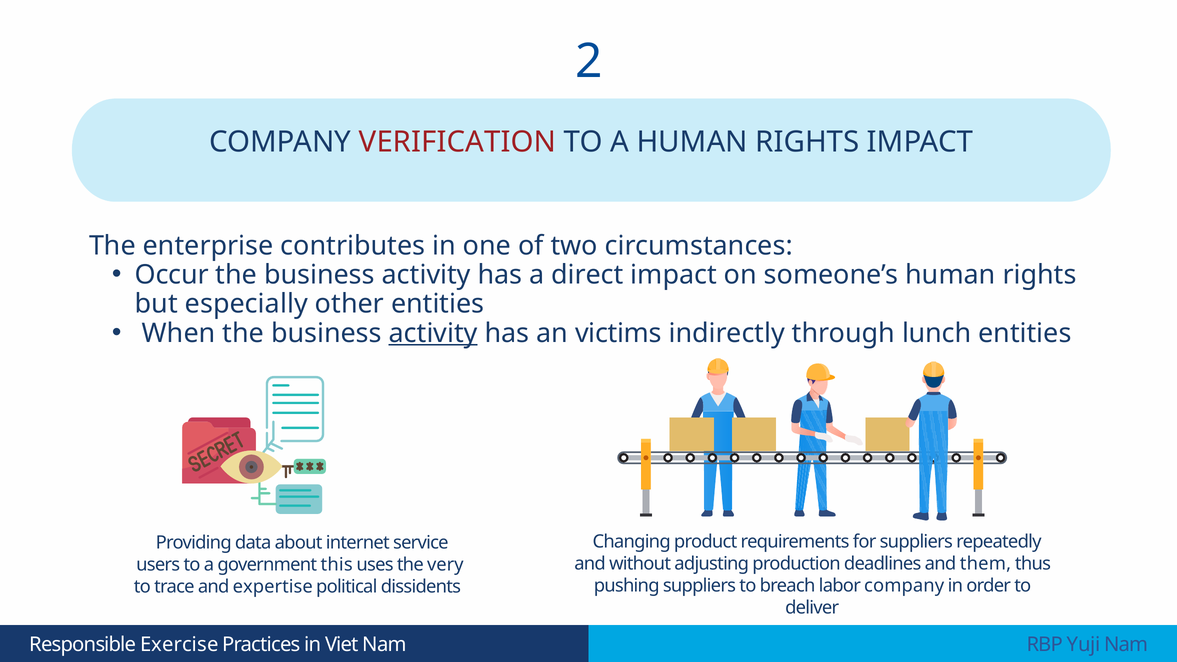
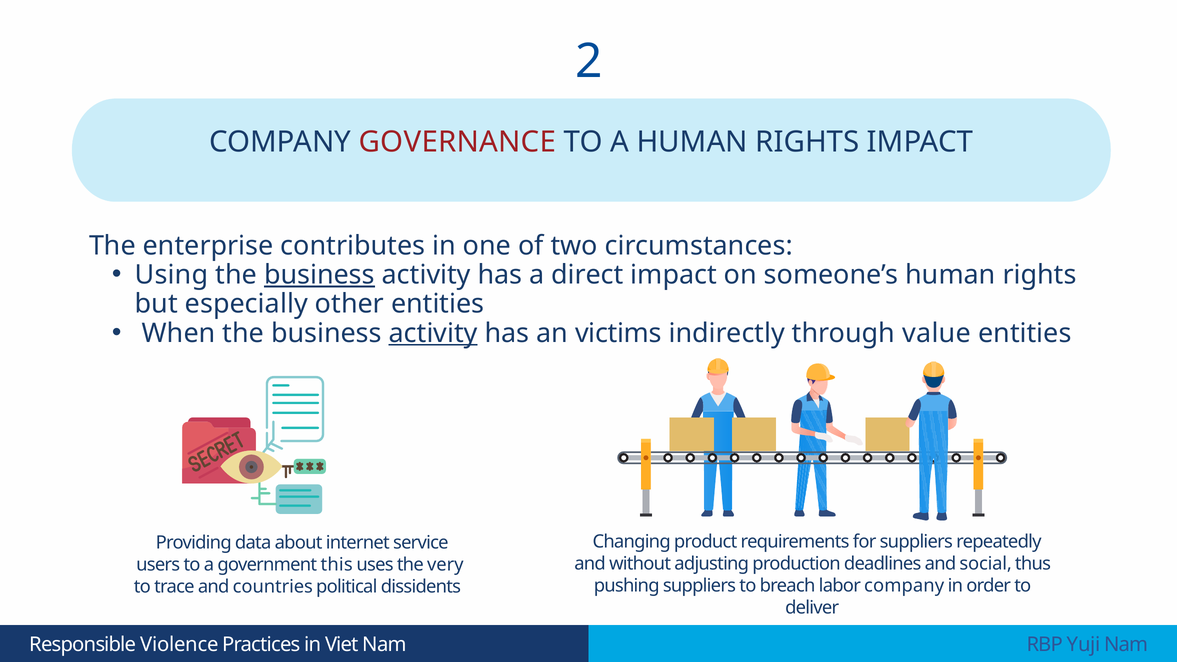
VERIFICATION: VERIFICATION -> GOVERNANCE (457, 142)
Occur: Occur -> Using (172, 275)
business underline: none -> present (319, 275)
lunch: lunch -> value (937, 333)
them: them -> social (986, 564)
expertise: expertise -> countries (273, 587)
Exercise: Exercise -> Violence (179, 645)
